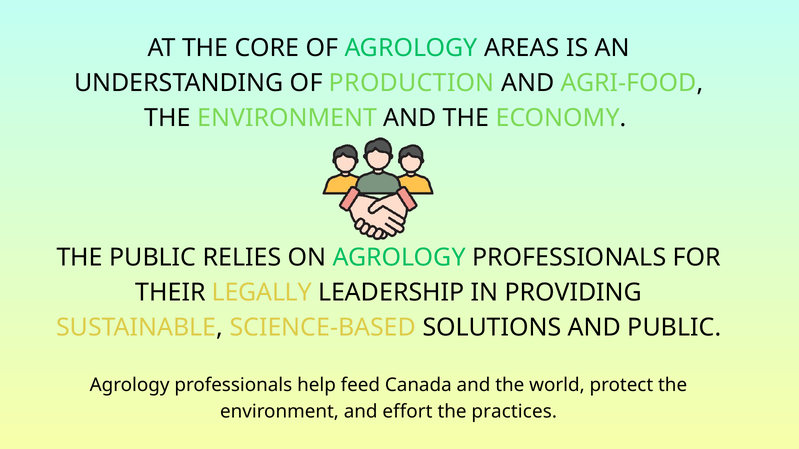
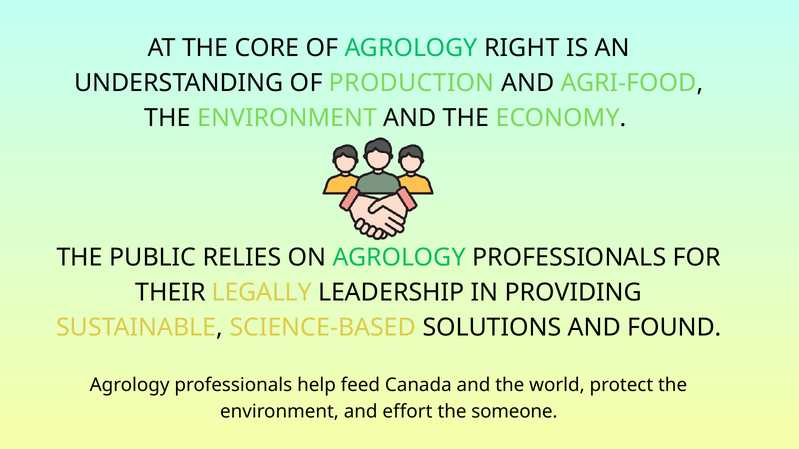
AREAS: AREAS -> RIGHT (522, 48)
AND PUBLIC: PUBLIC -> FOUND (674, 328)
practices: practices -> someone (514, 412)
